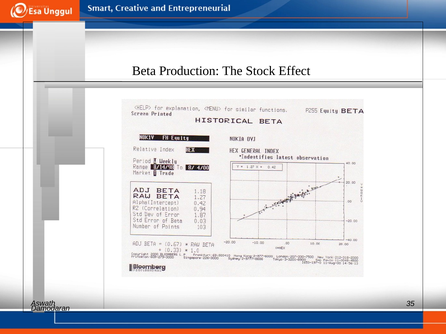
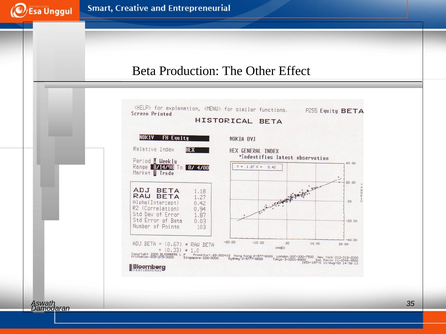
Stock: Stock -> Other (260, 71)
